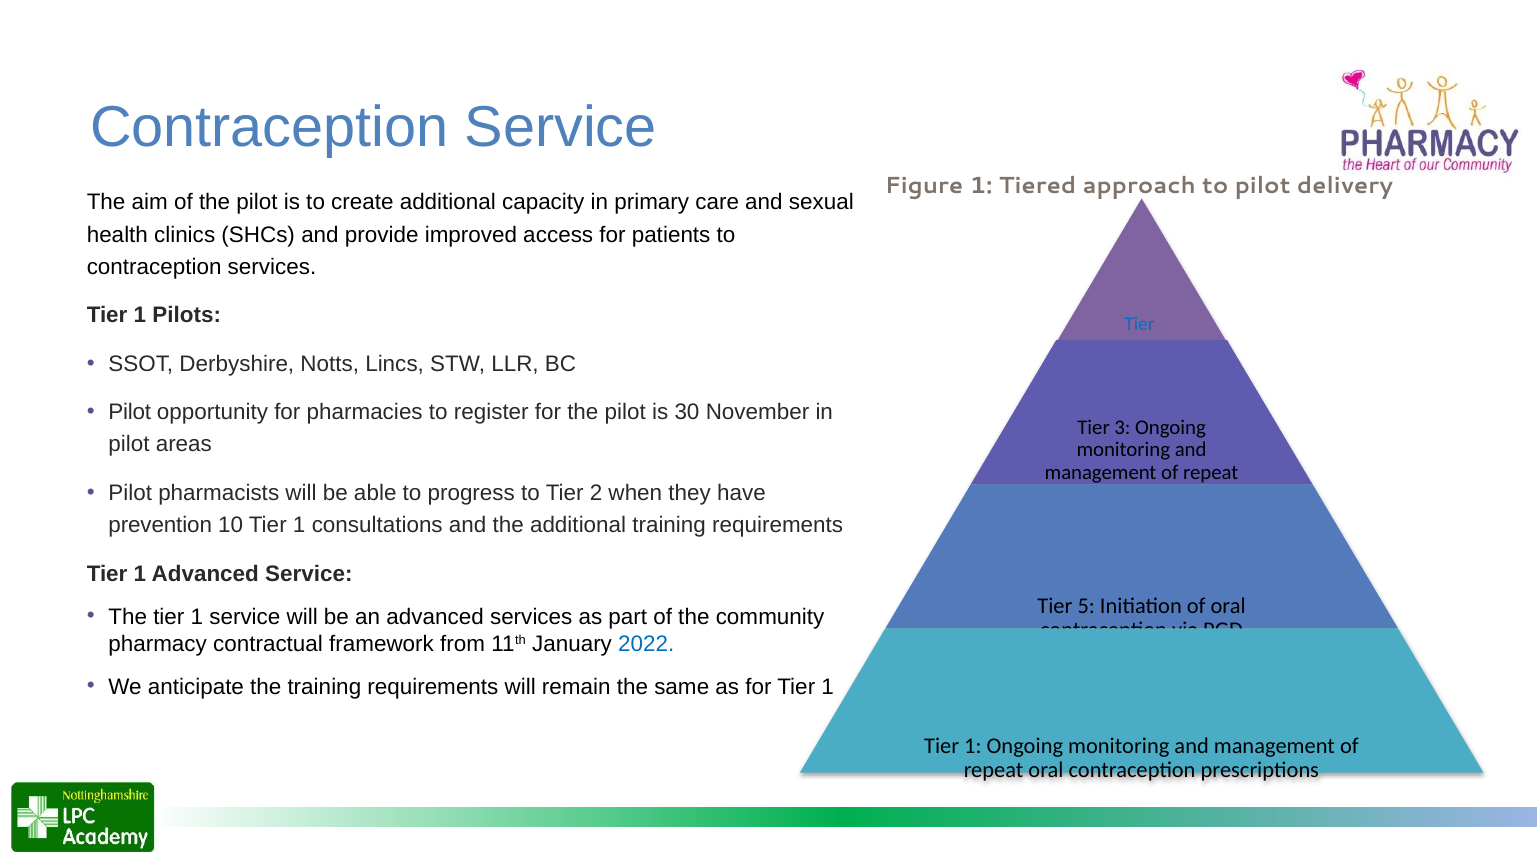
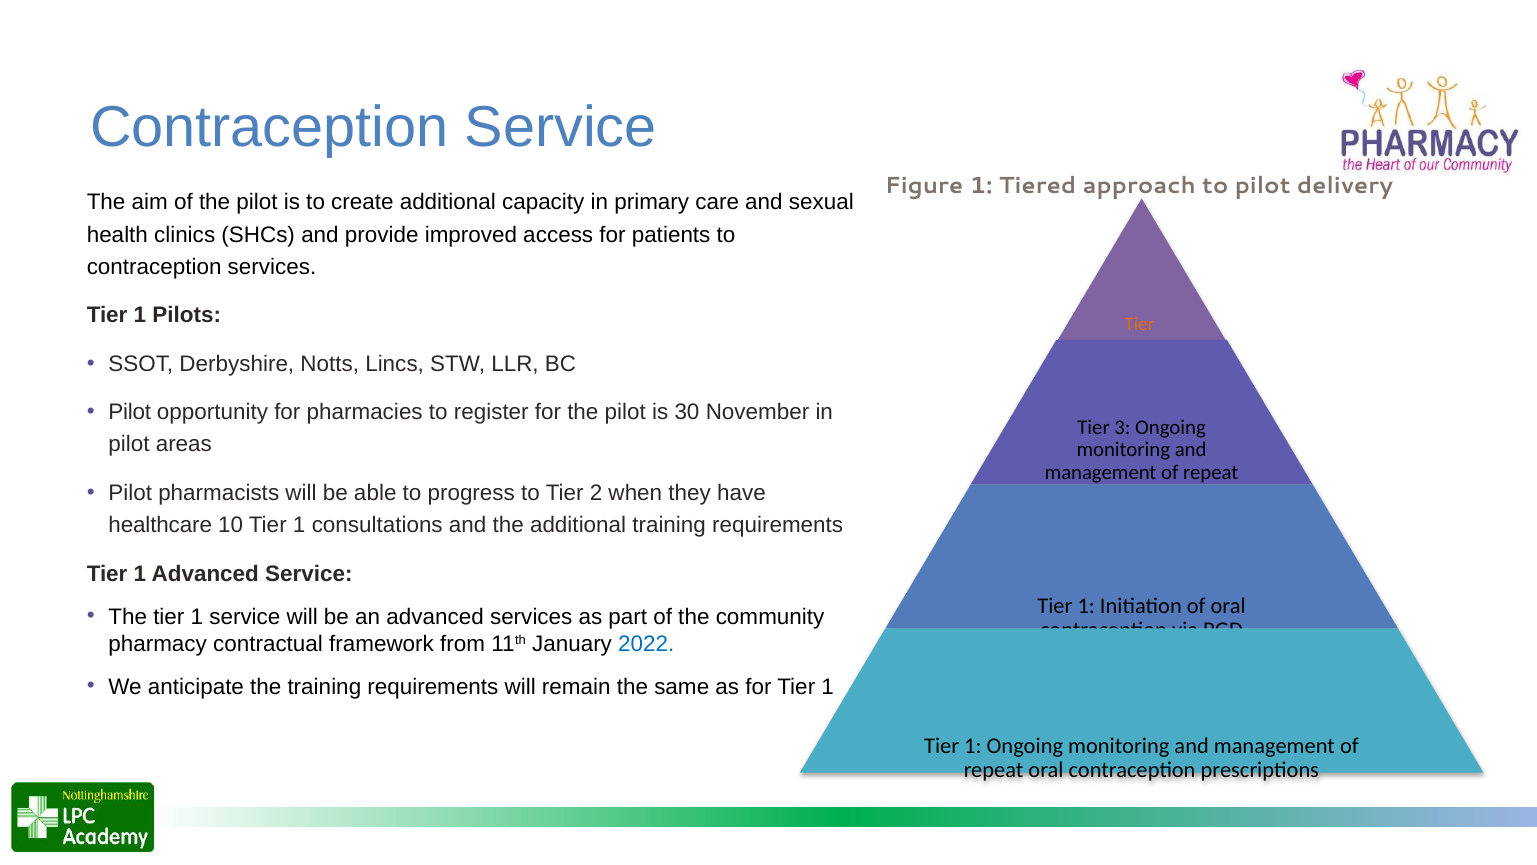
Tier colour: blue -> orange (1139, 324)
prevention: prevention -> healthcare (160, 525)
5: 5 -> 1 (1086, 605)
